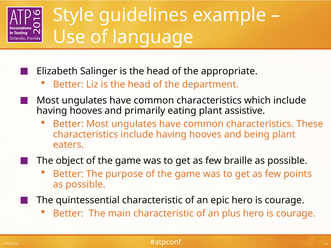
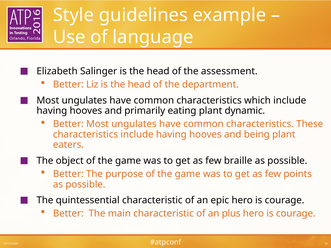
appropriate: appropriate -> assessment (229, 71)
assistive: assistive -> dynamic (245, 111)
